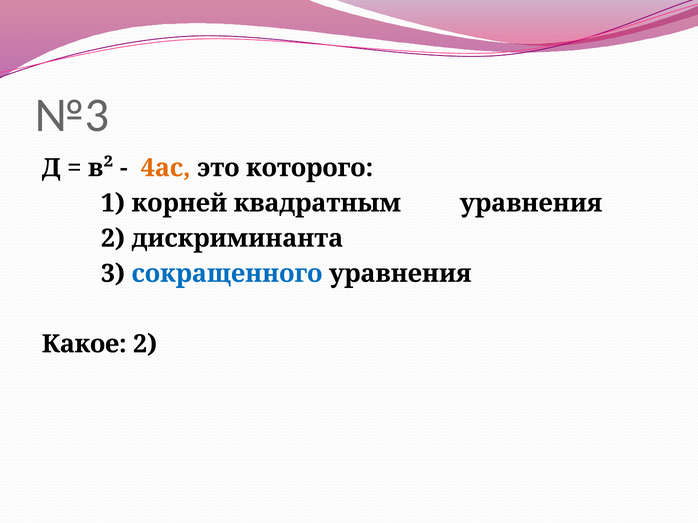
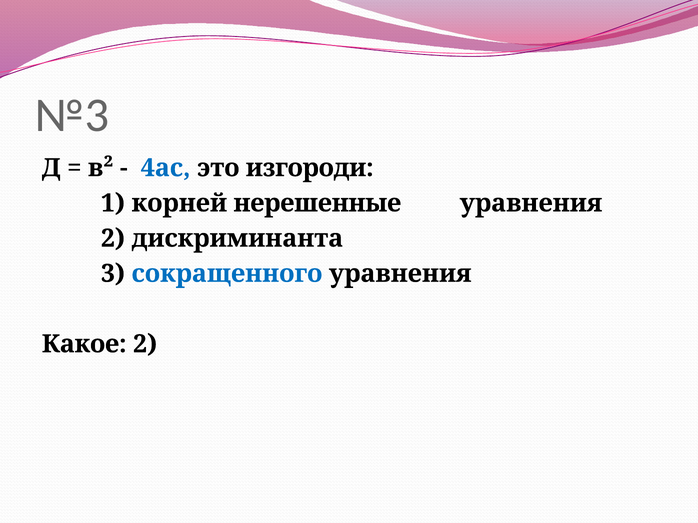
4ас colour: orange -> blue (166, 168)
которого: которого -> изгороди (310, 168)
квадратным: квадратным -> нерешенные (317, 203)
